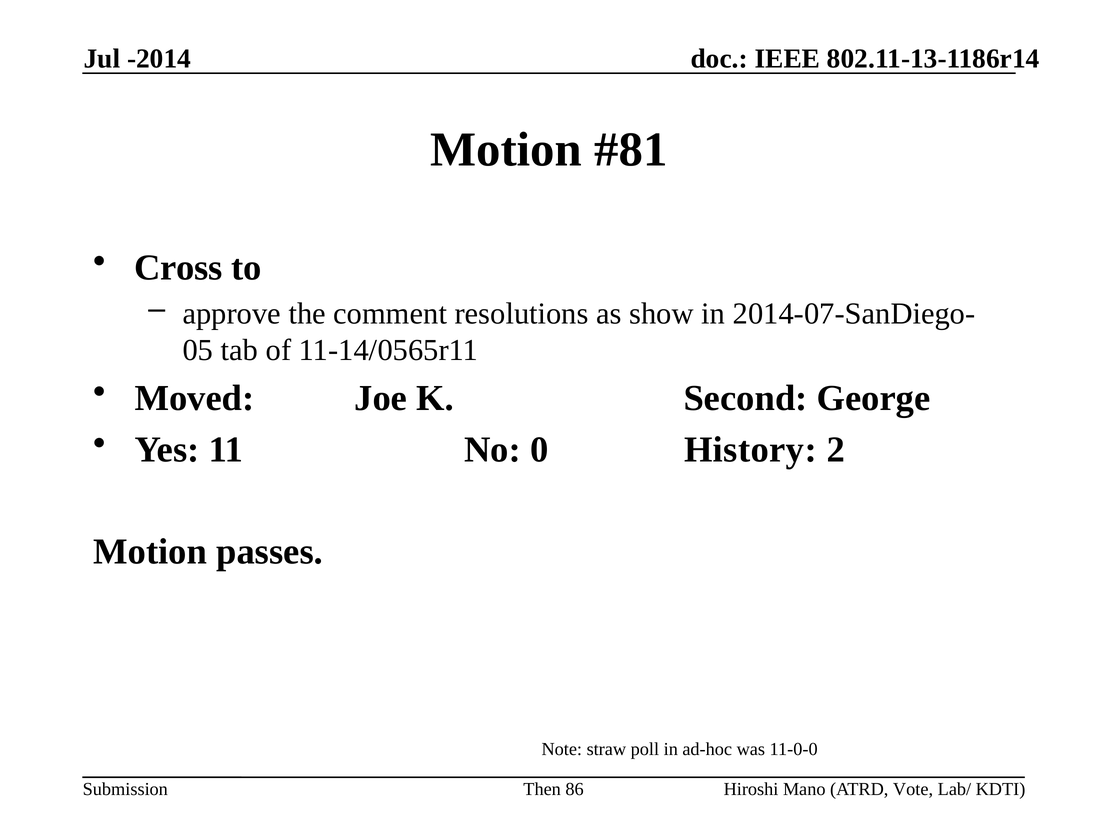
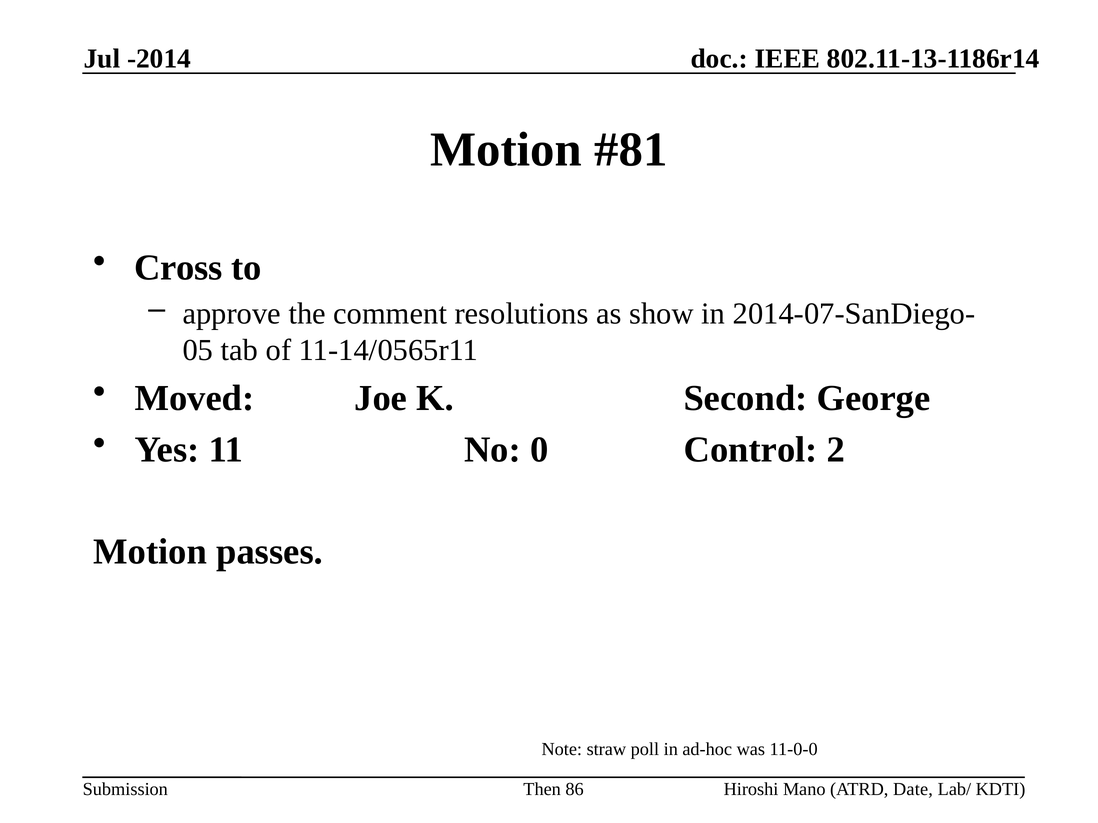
History: History -> Control (751, 450)
Vote: Vote -> Date (913, 790)
